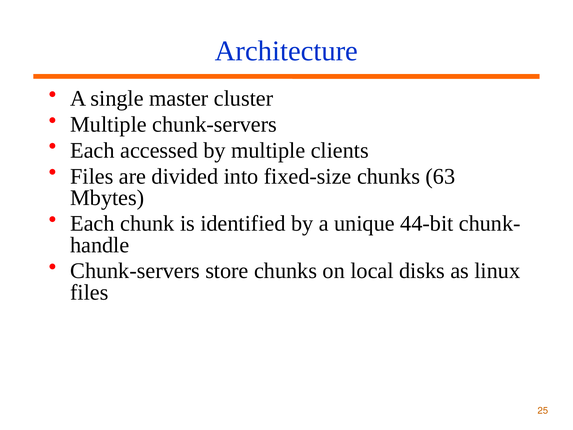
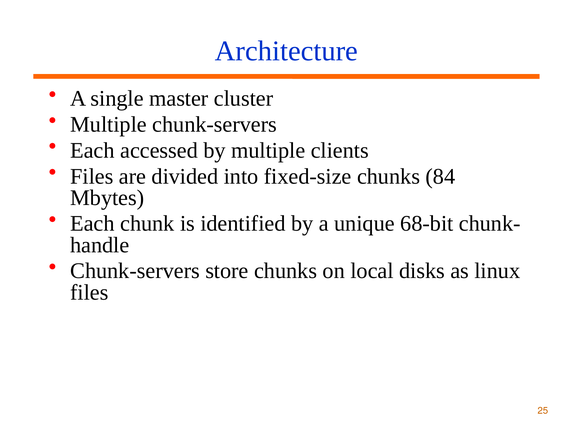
63: 63 -> 84 (440, 176)
44-bit: 44-bit -> 68-bit (427, 223)
